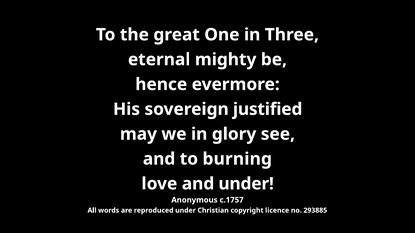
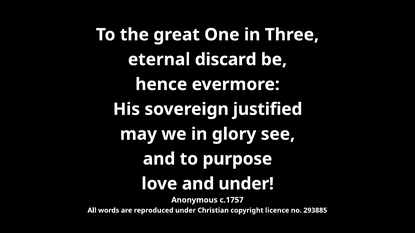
mighty: mighty -> discard (226, 60)
burning: burning -> purpose (237, 159)
